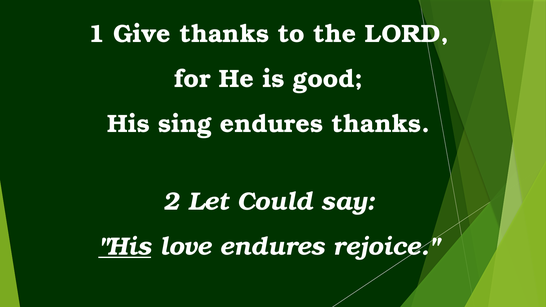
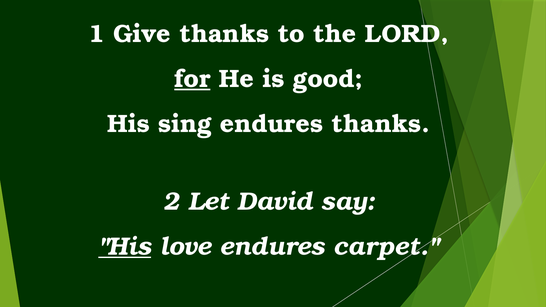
for underline: none -> present (192, 79)
Could: Could -> David (275, 202)
rejoice: rejoice -> carpet (386, 247)
